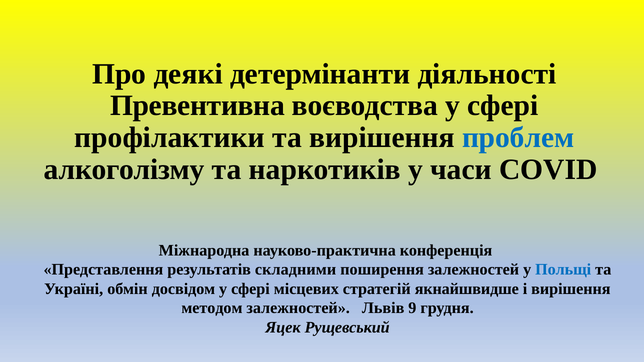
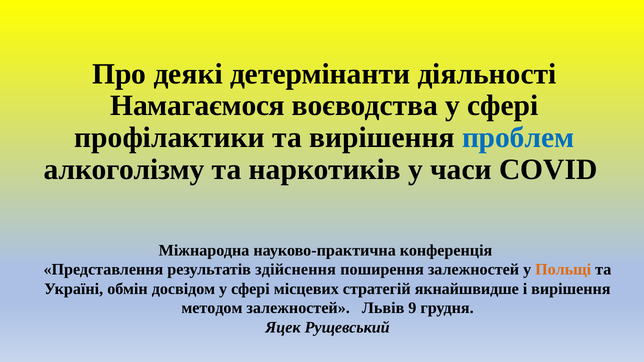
Превентивна: Превентивна -> Намагаємося (198, 106)
складними: складними -> здійснення (296, 270)
Польщі colour: blue -> orange (563, 270)
